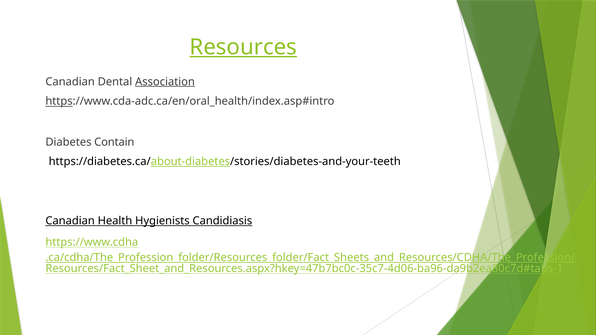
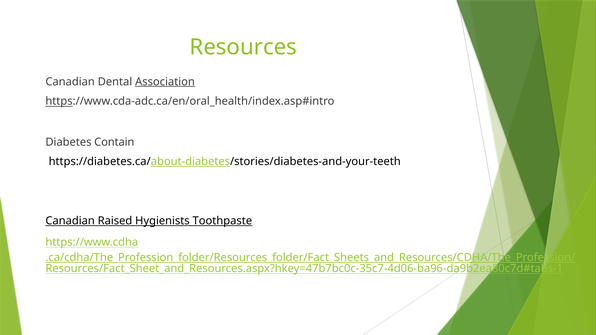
Resources underline: present -> none (243, 47)
Health: Health -> Raised (115, 221)
Candidiasis: Candidiasis -> Toothpaste (222, 221)
